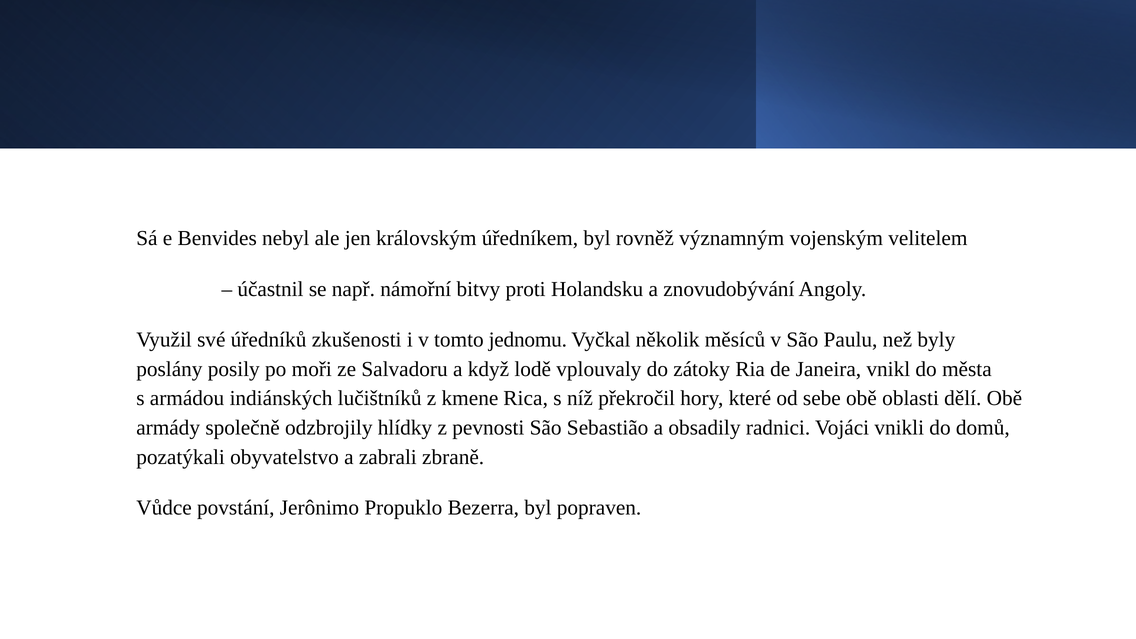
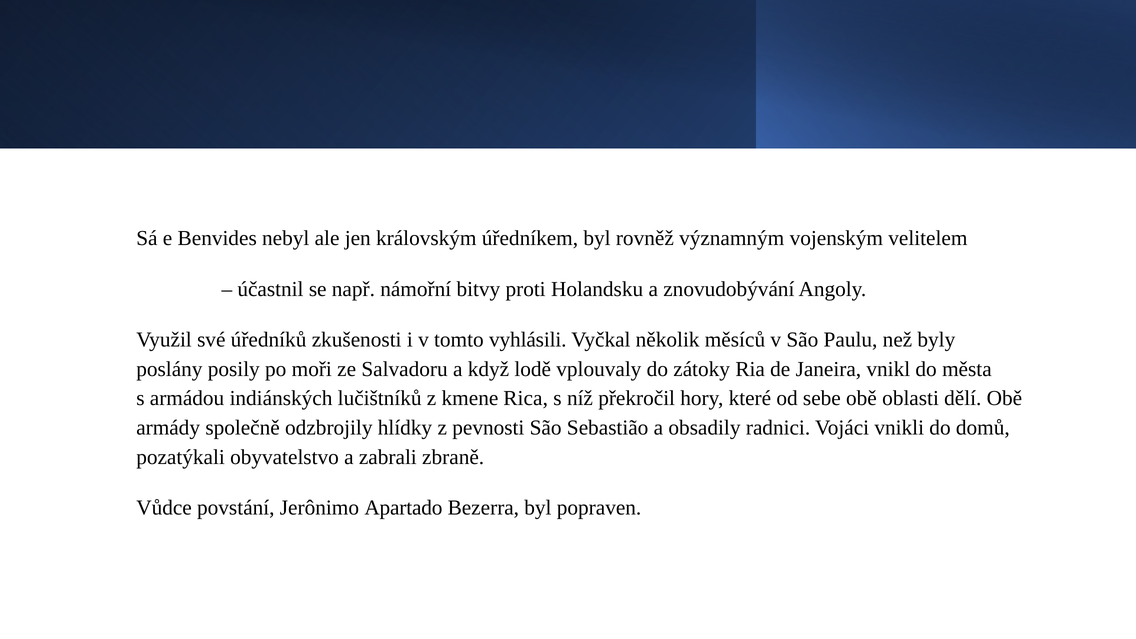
jednomu: jednomu -> vyhlásili (528, 340)
Propuklo: Propuklo -> Apartado (403, 508)
